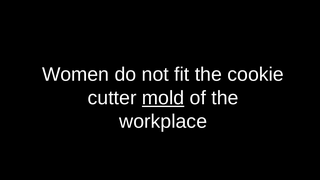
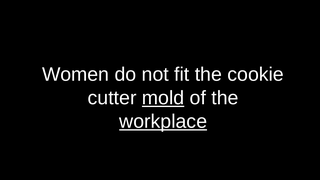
workplace underline: none -> present (163, 121)
